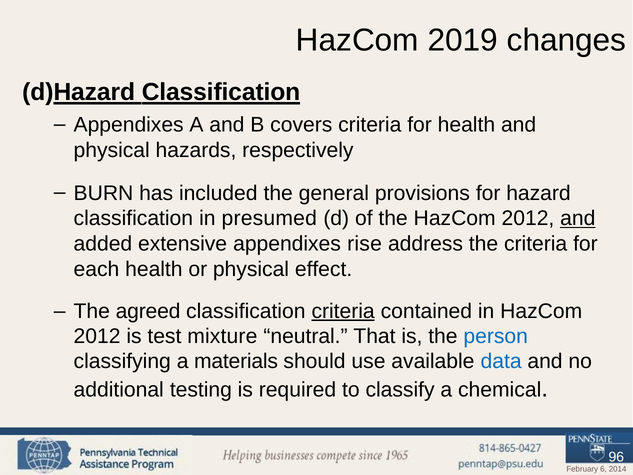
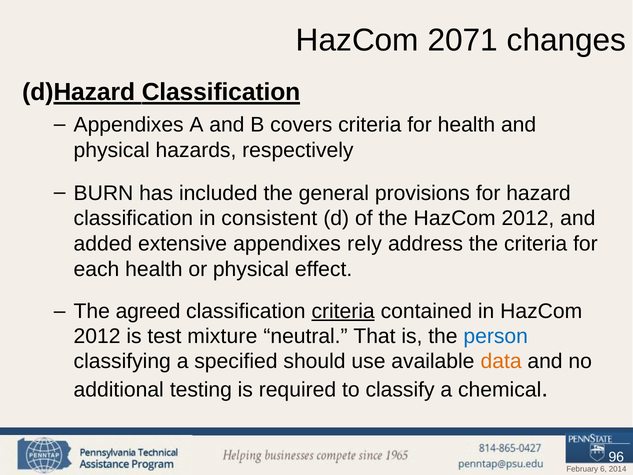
2019: 2019 -> 2071 (463, 40)
presumed: presumed -> consistent (269, 218)
and underline: present -> none (578, 218)
rise: rise -> rely (365, 244)
materials: materials -> specified (236, 361)
data colour: blue -> orange (501, 361)
